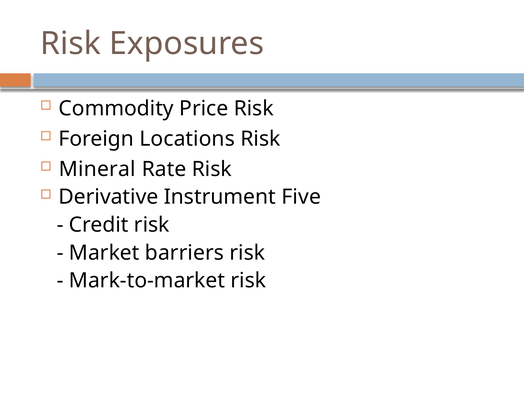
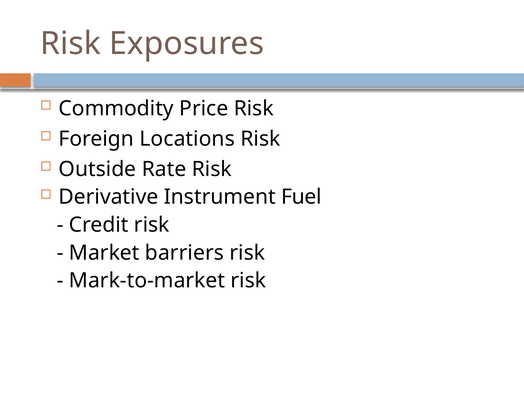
Mineral: Mineral -> Outside (97, 169)
Five: Five -> Fuel (301, 197)
